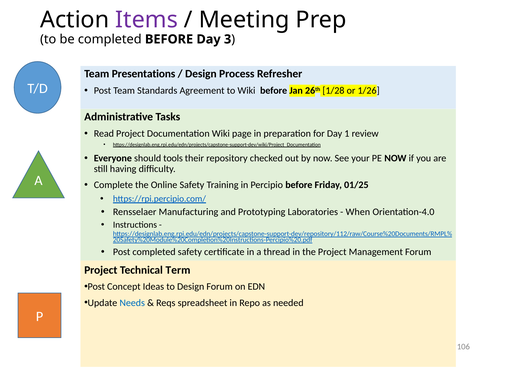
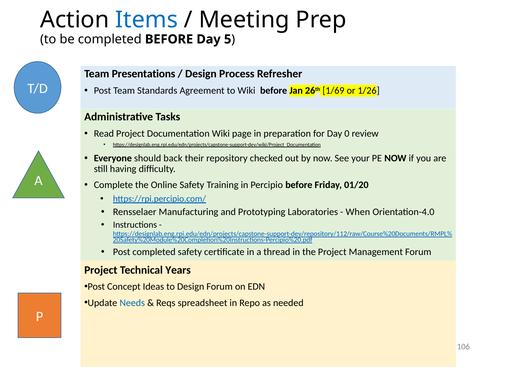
Items colour: purple -> blue (147, 20)
3: 3 -> 5 (228, 39)
1/28: 1/28 -> 1/69 (333, 91)
1: 1 -> 0 (347, 134)
tools: tools -> back (173, 158)
01/25: 01/25 -> 01/20 (356, 185)
Term: Term -> Years (178, 270)
